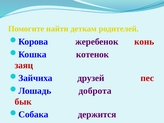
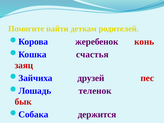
котенок: котенок -> счастья (92, 54)
доброта: доброта -> теленок (95, 91)
